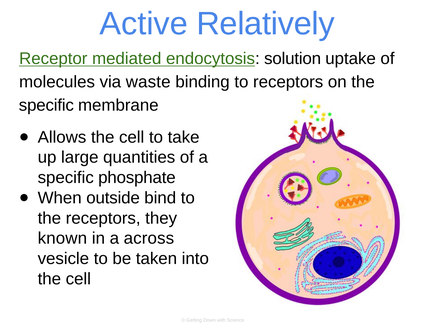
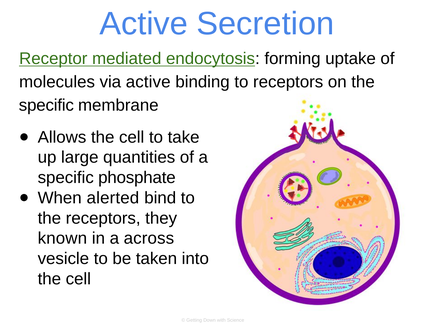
Relatively: Relatively -> Secretion (265, 24)
solution: solution -> forming (293, 59)
via waste: waste -> active (148, 82)
outside: outside -> alerted (113, 198)
